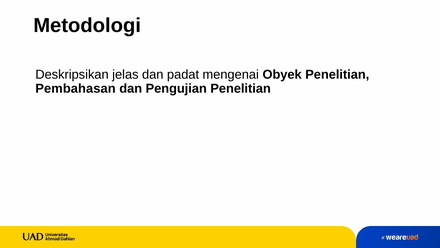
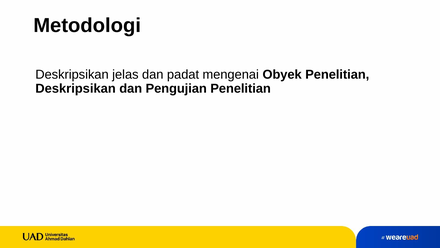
Pembahasan: Pembahasan -> Deskripsikan (76, 88)
